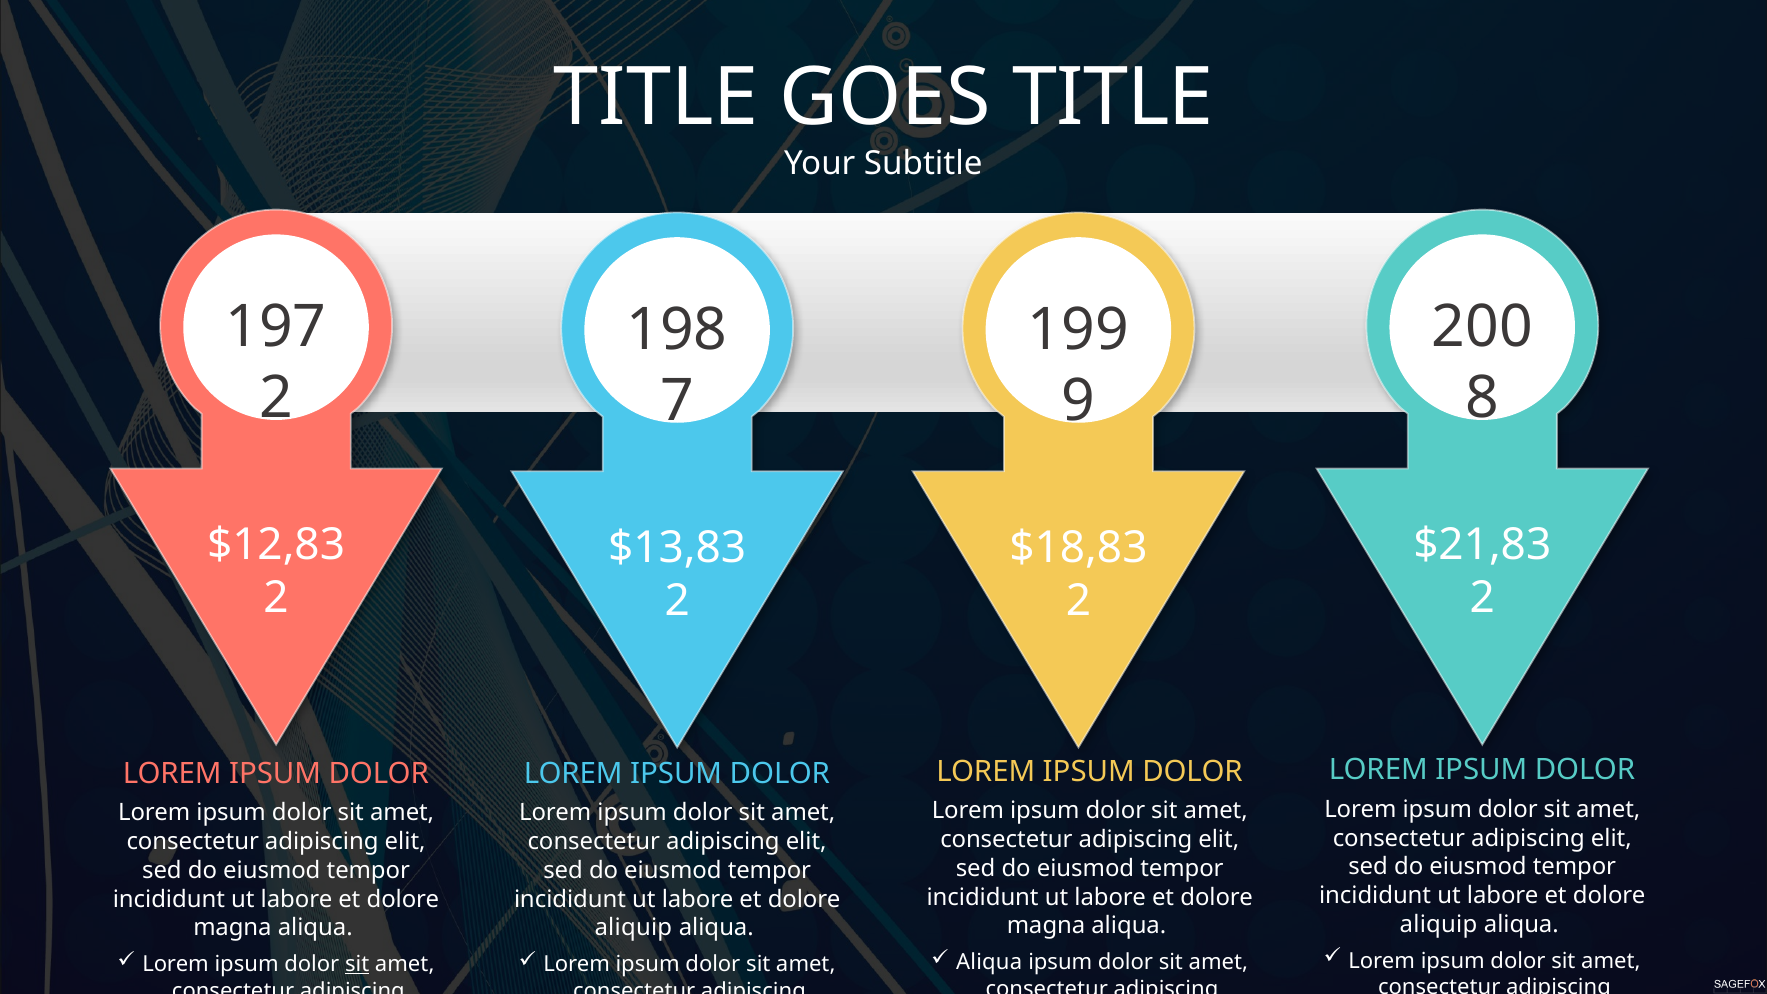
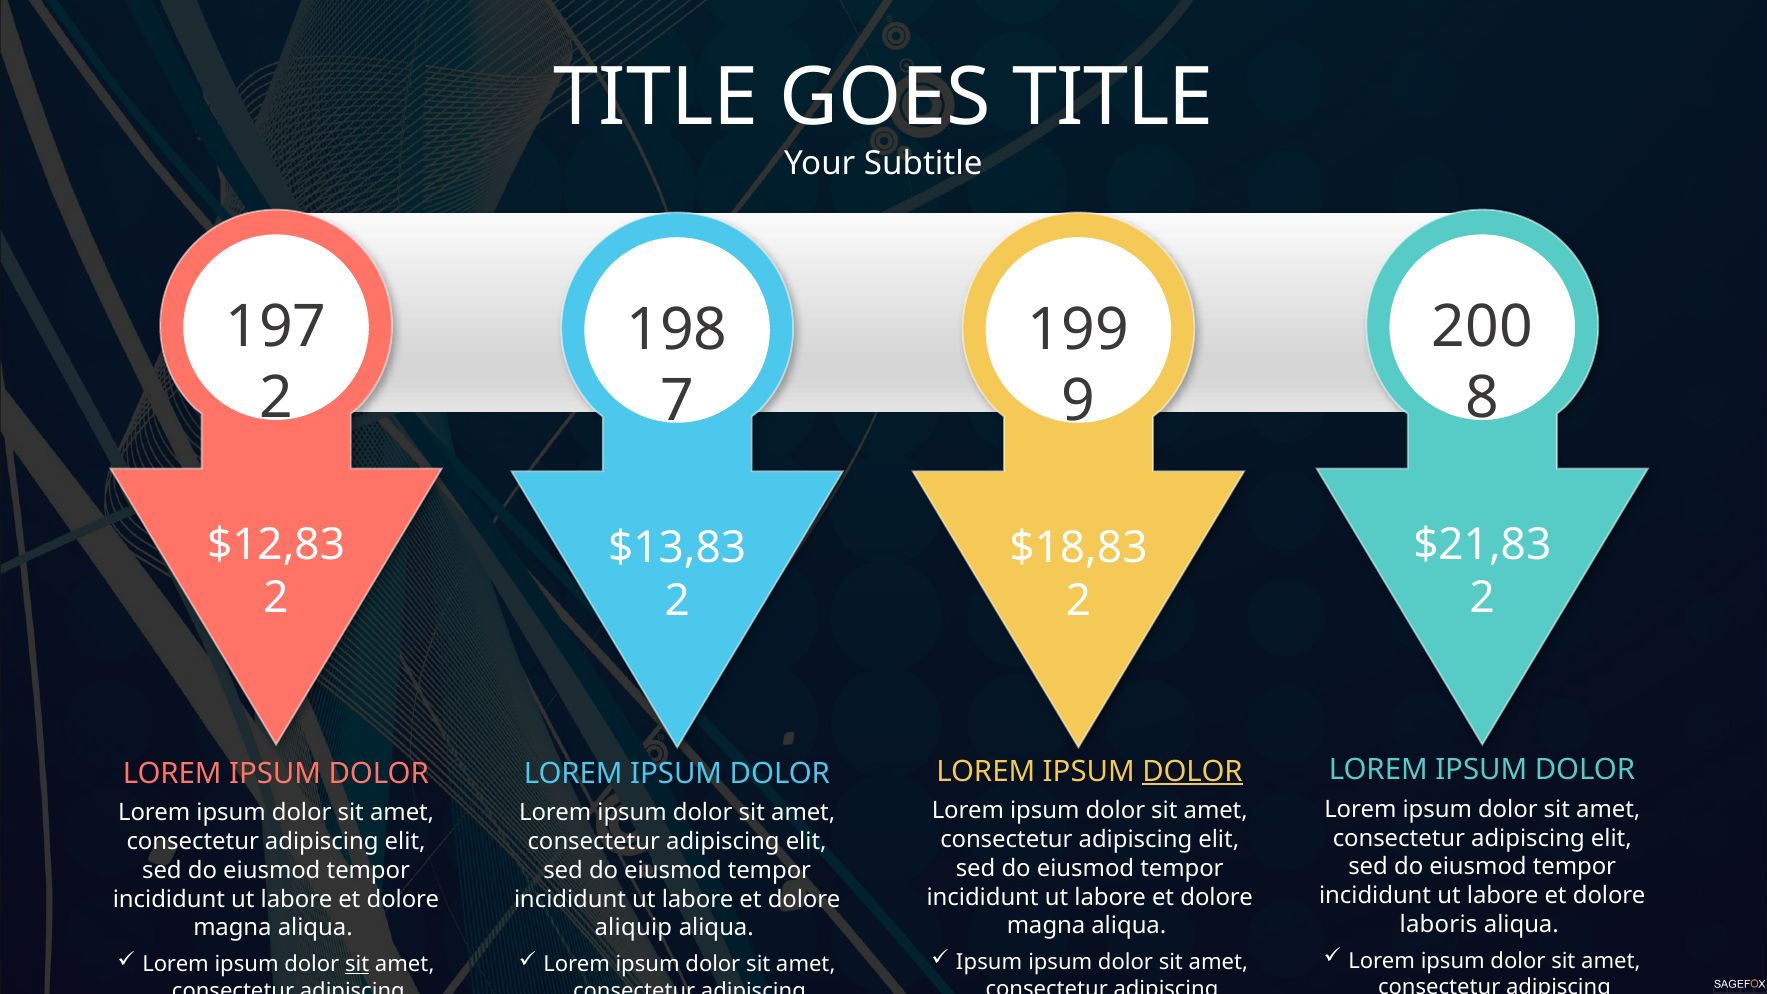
DOLOR underline: none -> present (1193, 772)
aliquip: aliquip -> laboris (1439, 925)
Aliqua: Aliqua -> Ipsum (989, 962)
